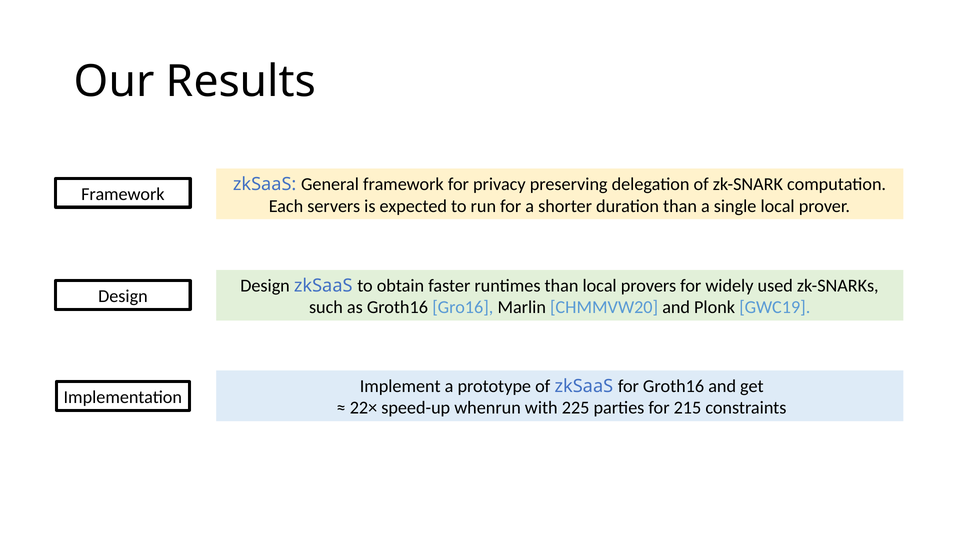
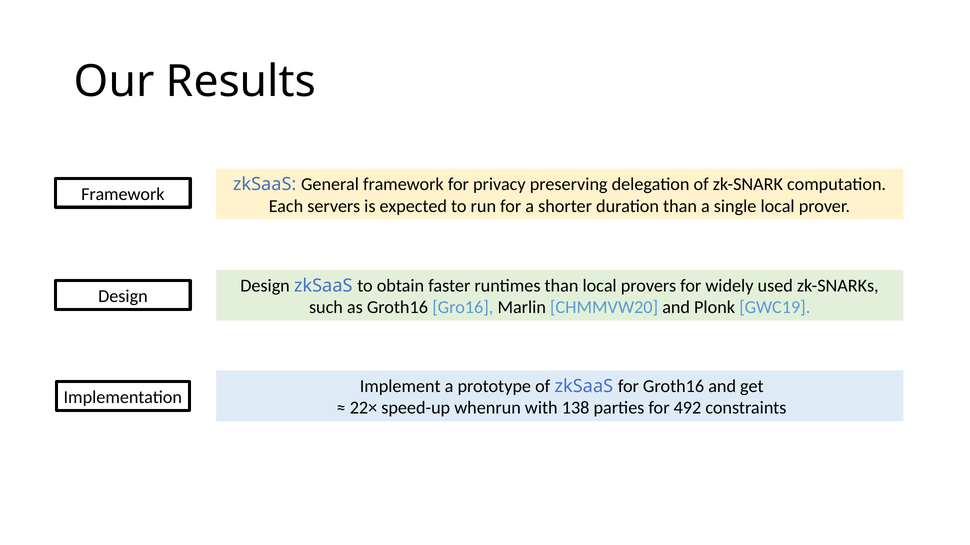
225: 225 -> 138 (576, 408)
215: 215 -> 492 (687, 408)
